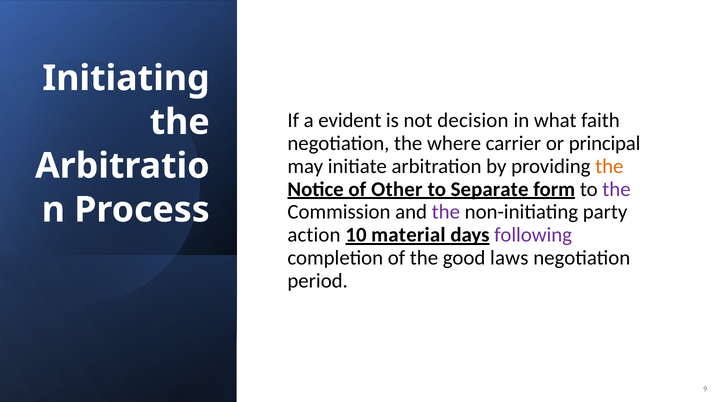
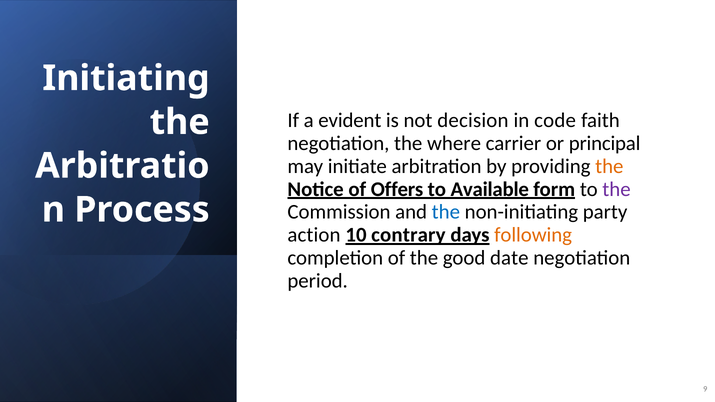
what: what -> code (555, 120)
Other: Other -> Offers (397, 189)
Separate: Separate -> Available (490, 189)
the colour: purple -> blue (446, 212)
material: material -> contrary (408, 235)
following colour: purple -> orange (533, 235)
laws: laws -> date (509, 258)
